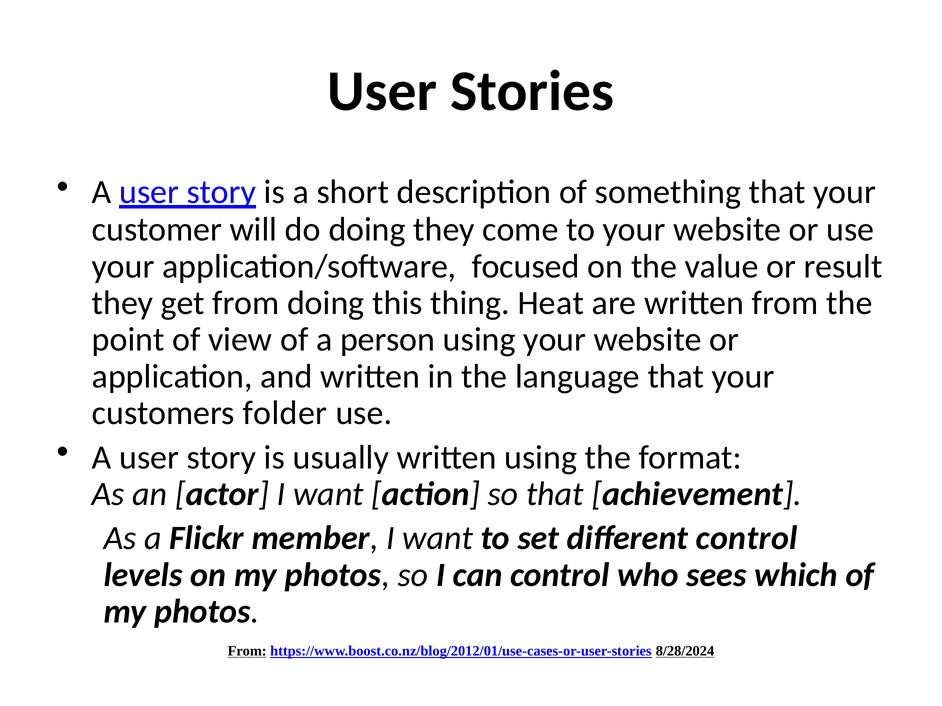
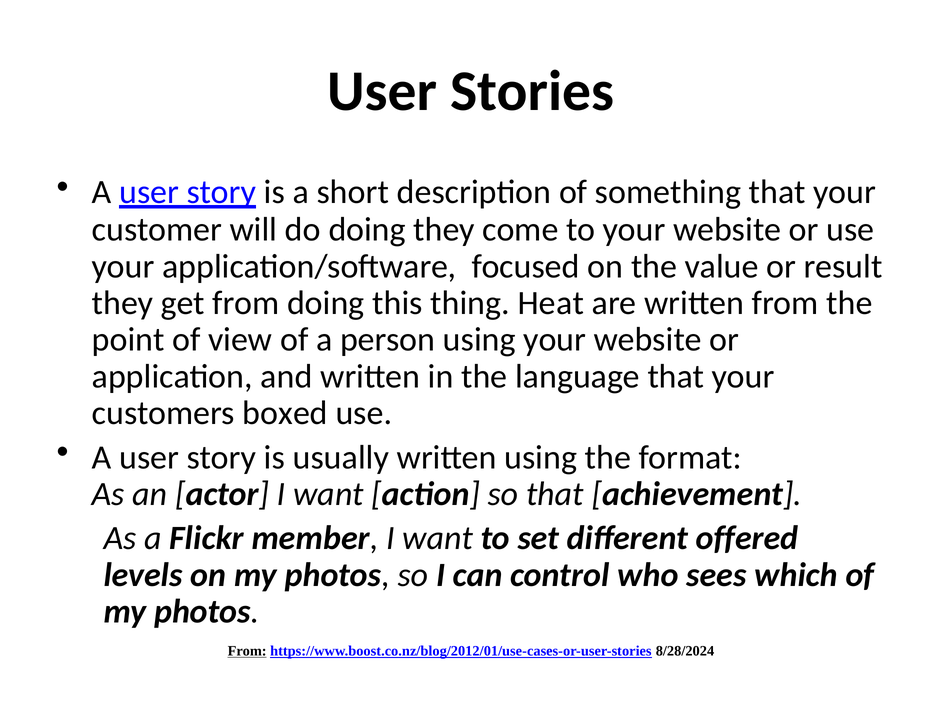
folder: folder -> boxed (285, 413)
different control: control -> offered (747, 539)
8/28/2024 underline: present -> none (685, 651)
